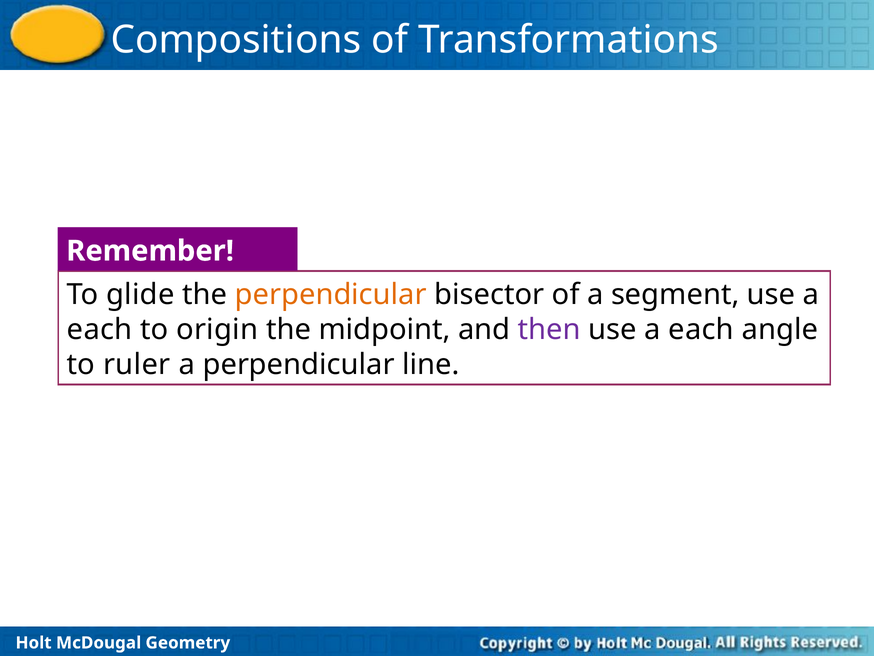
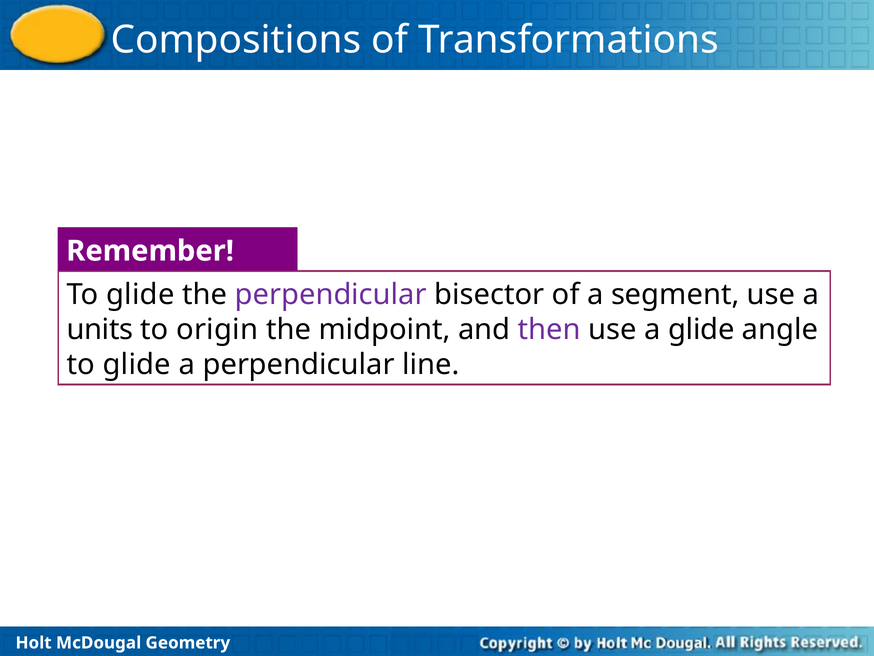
perpendicular colour: orange -> purple (331, 294)
each: each -> units (100, 329)
each: each -> glide (701, 329)
ruler: ruler -> glide (137, 364)
